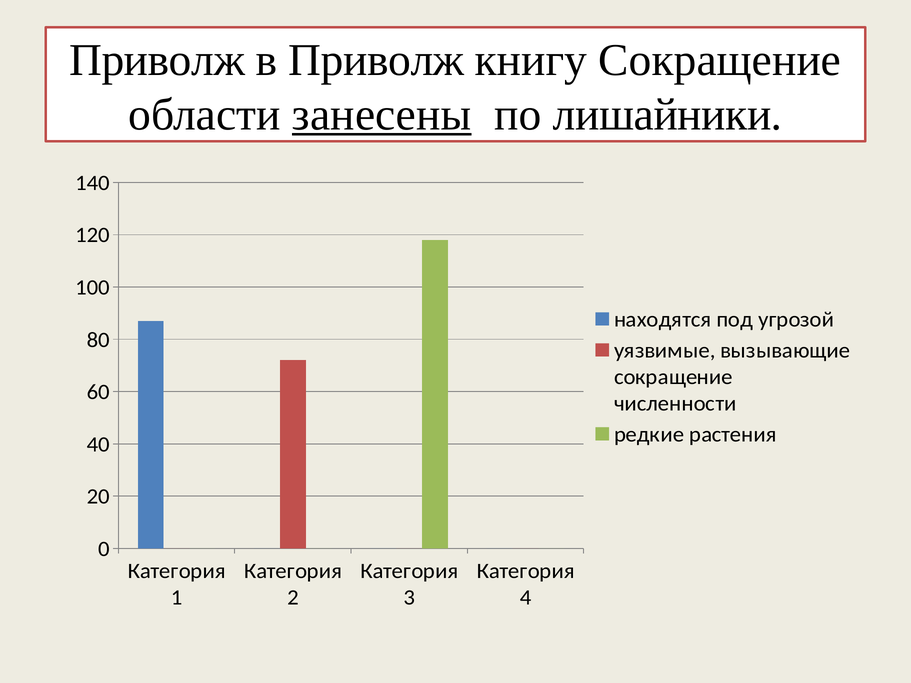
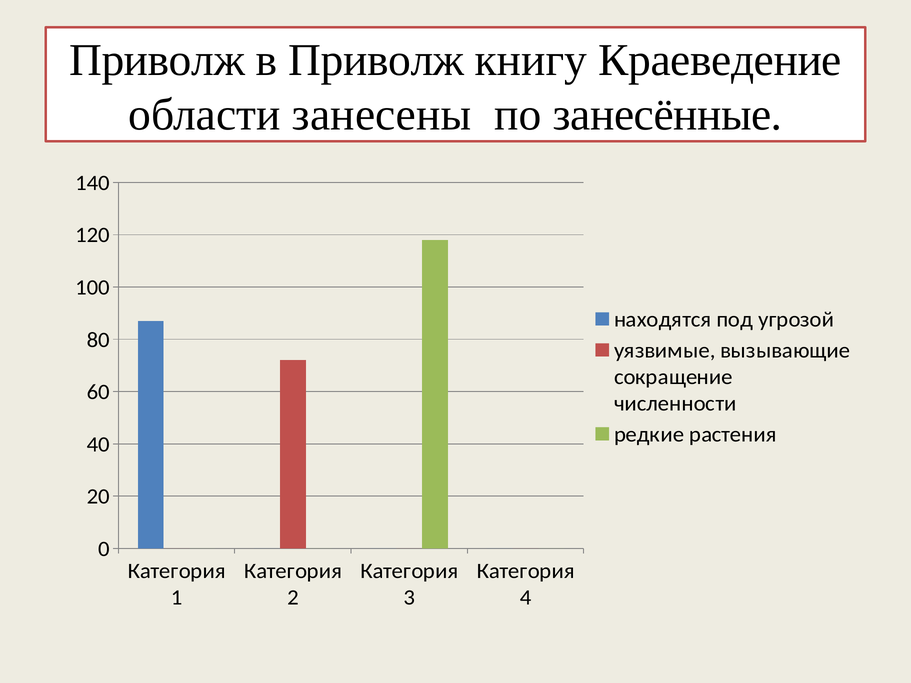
книгу Сокращение: Сокращение -> Краеведение (720, 60)
занесены underline: present -> none (382, 115)
лишайники: лишайники -> занесённые (668, 115)
